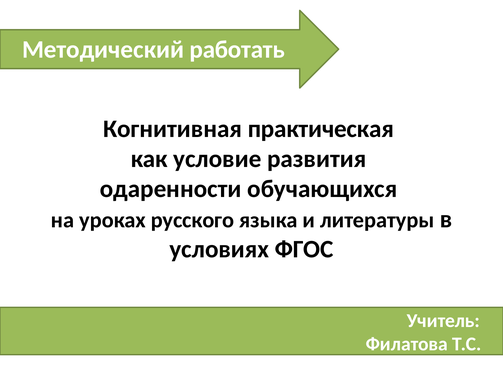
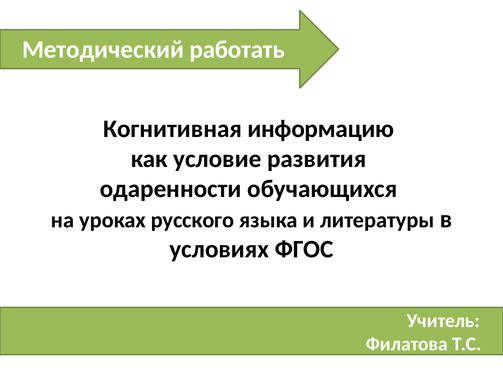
практическая: практическая -> информацию (321, 129)
